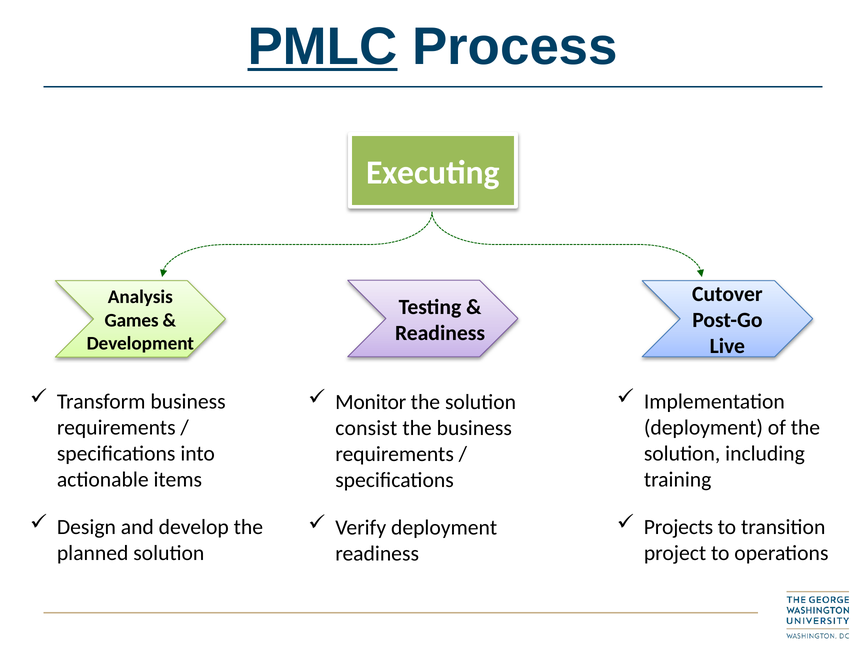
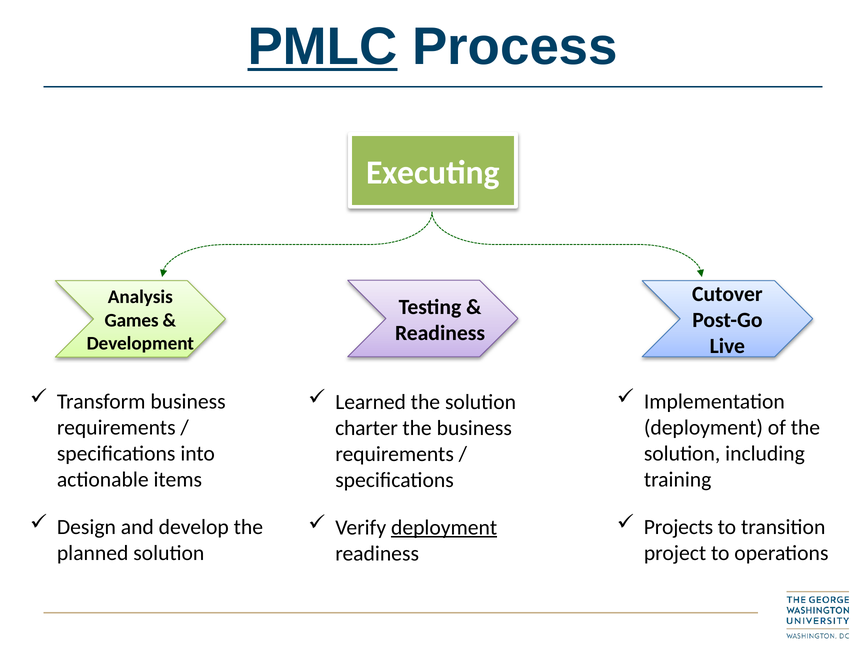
Monitor: Monitor -> Learned (371, 402)
consist: consist -> charter (366, 428)
deployment underline: none -> present (444, 528)
